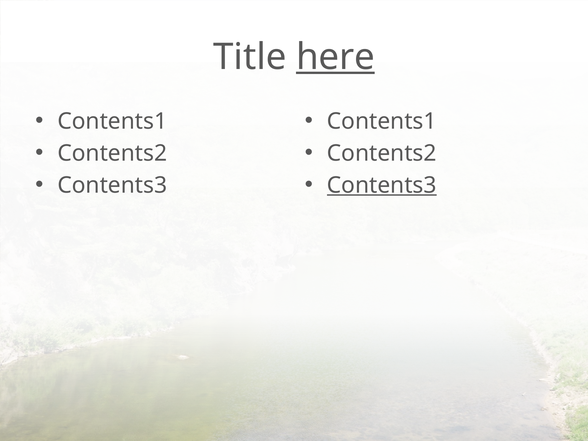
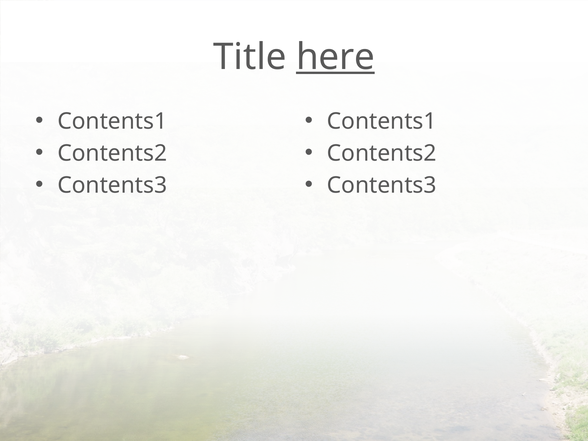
Contents3 underline: present -> none (382, 185)
